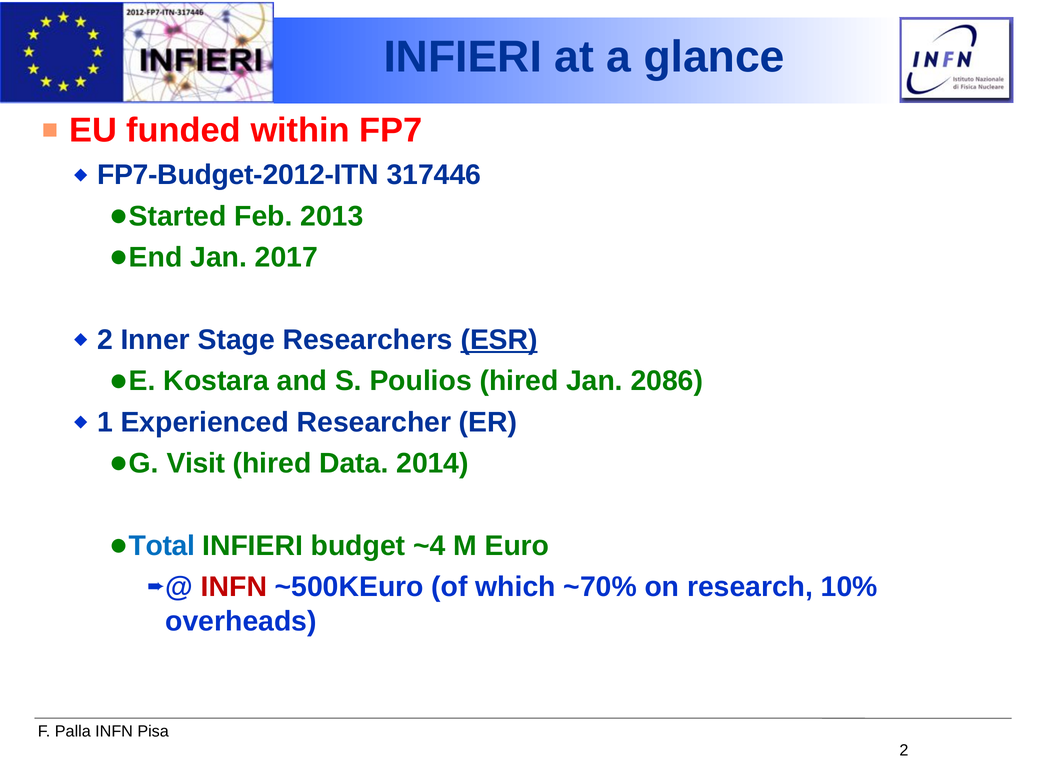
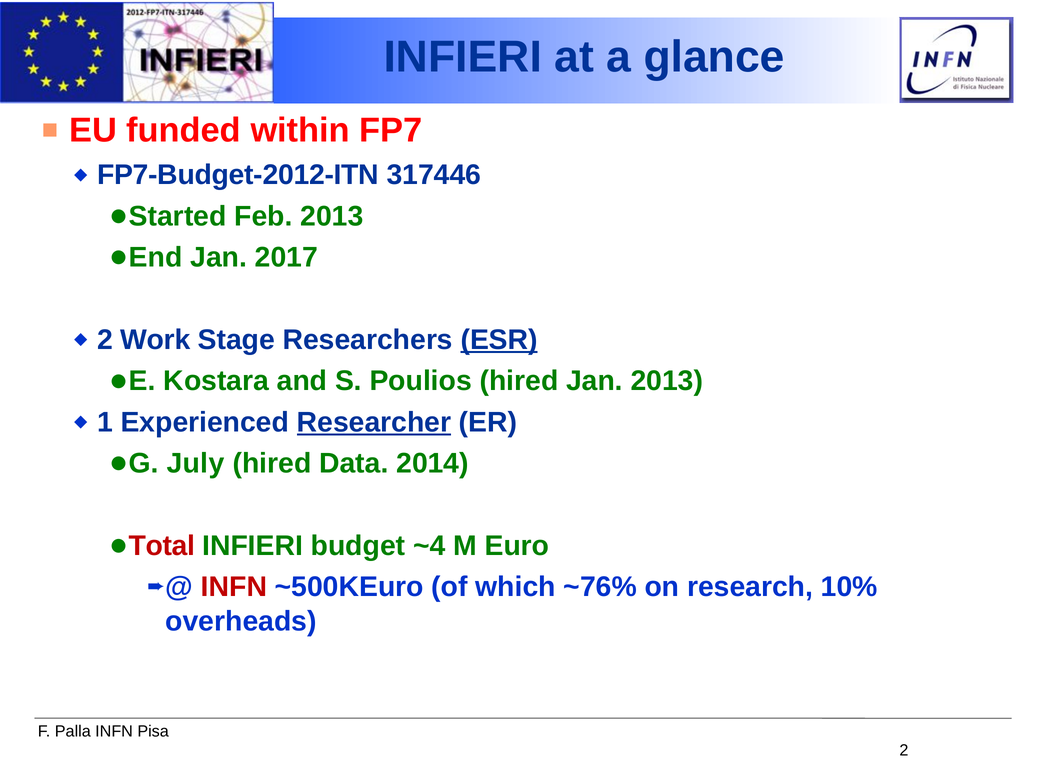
Inner: Inner -> Work (155, 340)
Jan 2086: 2086 -> 2013 (667, 381)
Researcher underline: none -> present (374, 422)
Visit: Visit -> July (196, 463)
Total colour: blue -> red (162, 545)
~70%: ~70% -> ~76% (600, 587)
